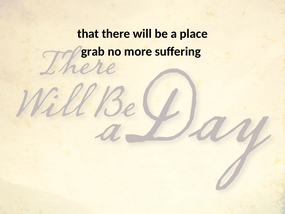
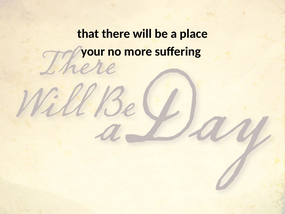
grab: grab -> your (93, 51)
